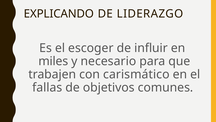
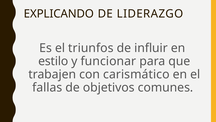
escoger: escoger -> triunfos (91, 48)
miles: miles -> estilo (53, 61)
necesario: necesario -> funcionar (108, 61)
